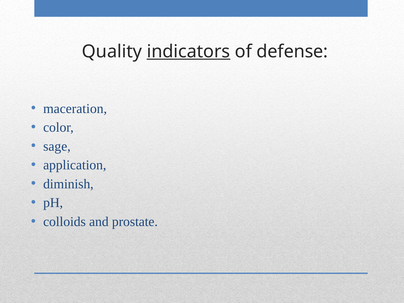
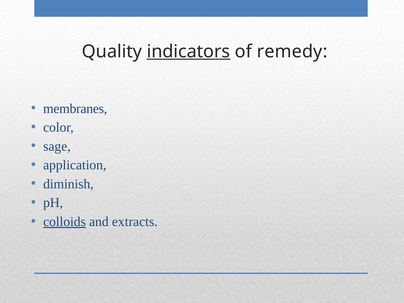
defense: defense -> remedy (292, 52)
maceration: maceration -> membranes (75, 109)
colloids underline: none -> present (64, 222)
prostate: prostate -> extracts (135, 222)
